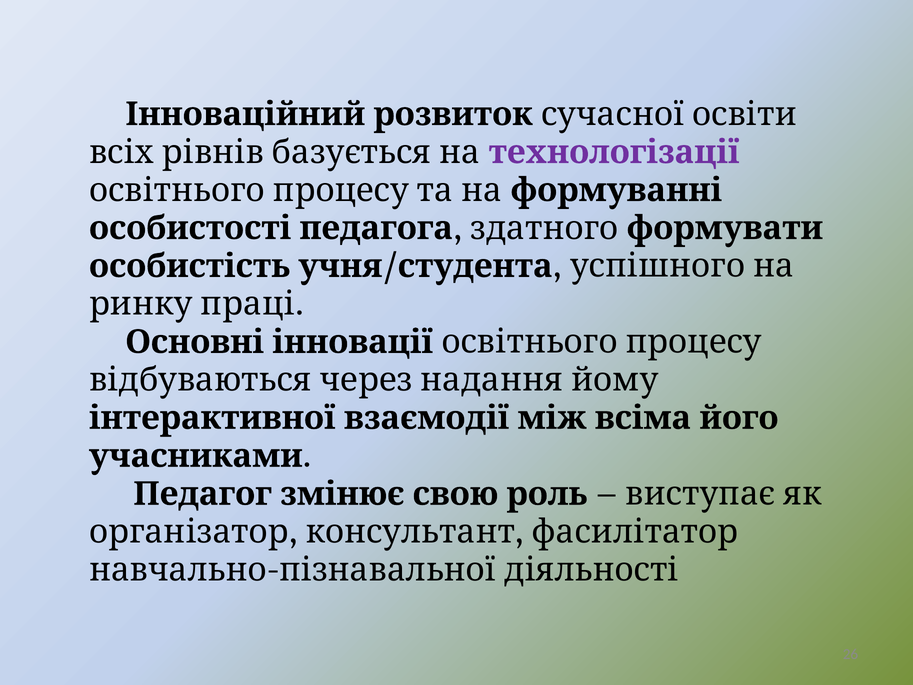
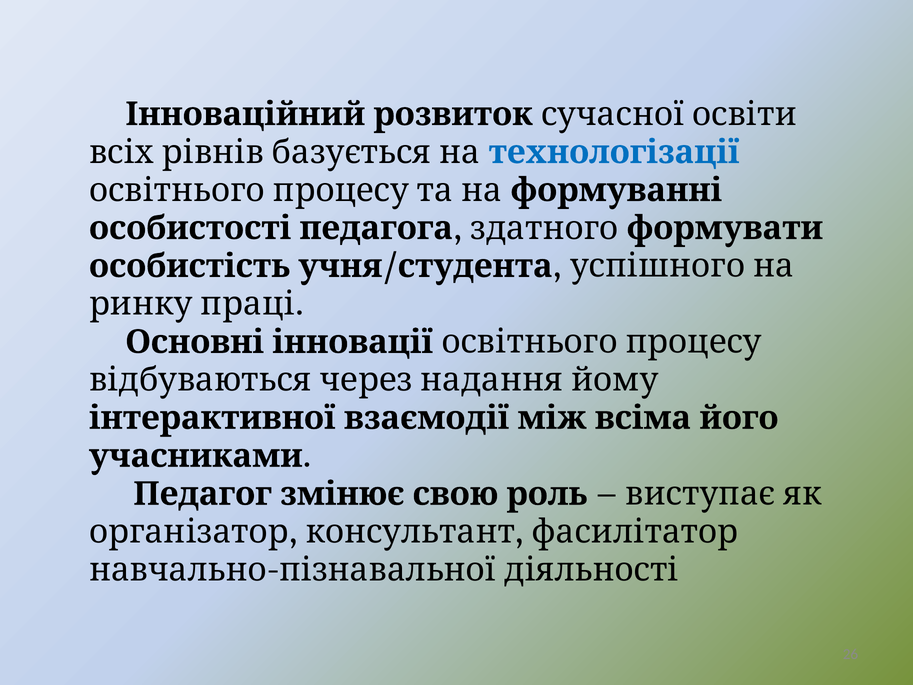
технологізації colour: purple -> blue (614, 152)
